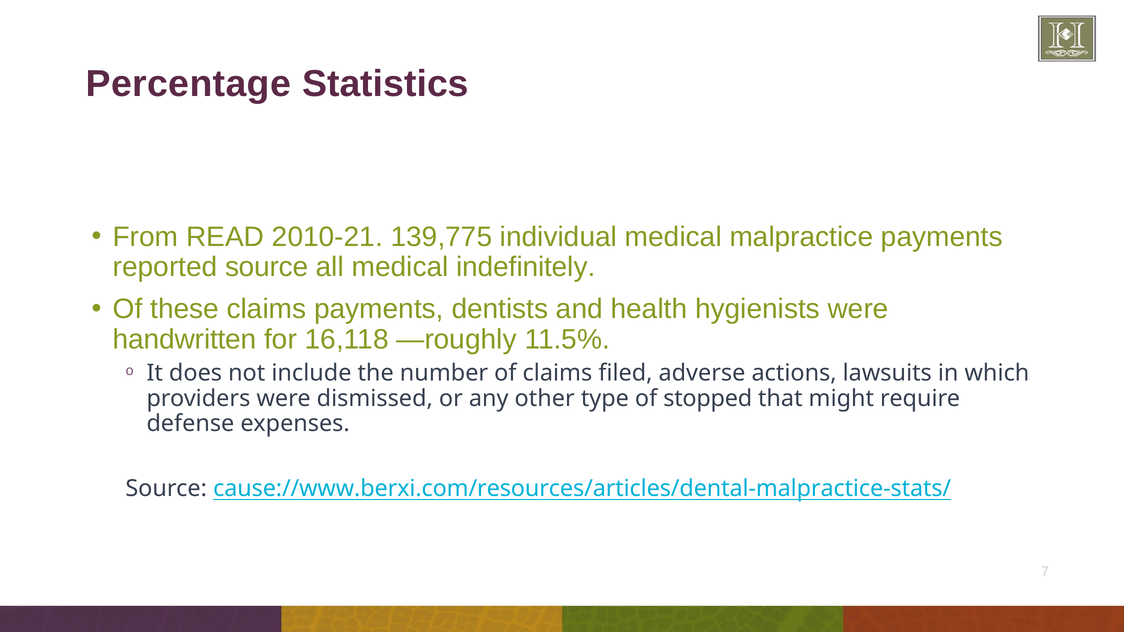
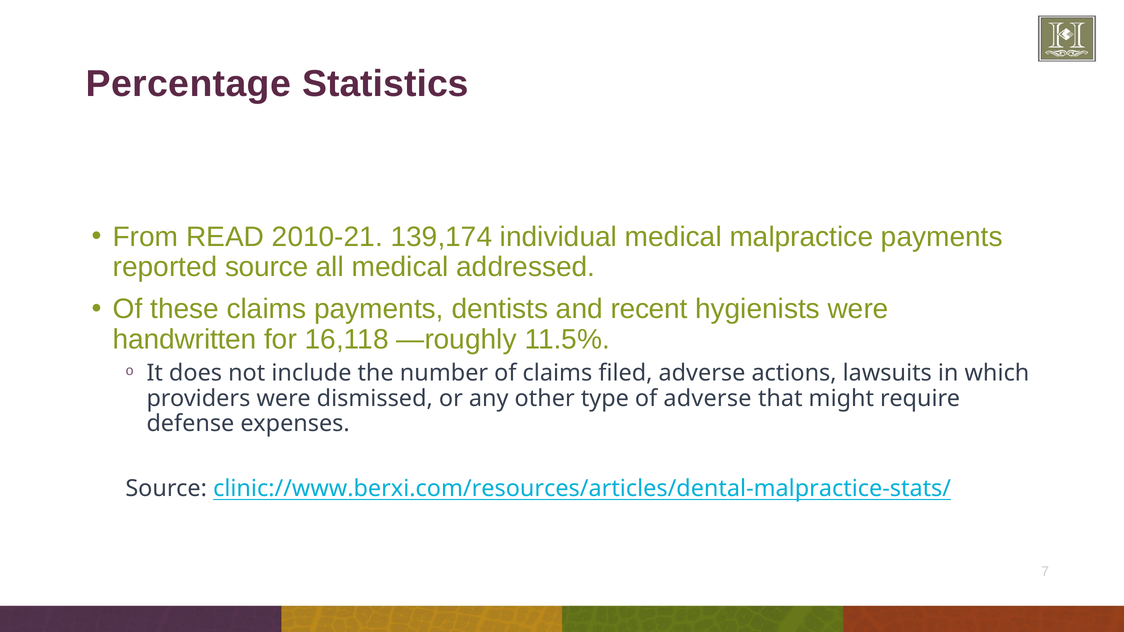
139,775: 139,775 -> 139,174 (441, 237)
indefinitely: indefinitely -> addressed (526, 267)
health: health -> recent (649, 309)
of stopped: stopped -> adverse (707, 399)
cause://www.berxi.com/resources/articles/dental-malpractice-stats/: cause://www.berxi.com/resources/articles/dental-malpractice-stats/ -> clinic://www.berxi.com/resources/articles/dental-malpractice-stats/ (582, 489)
